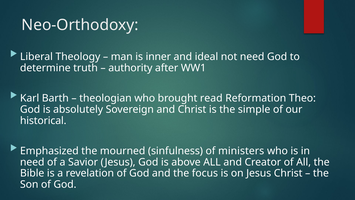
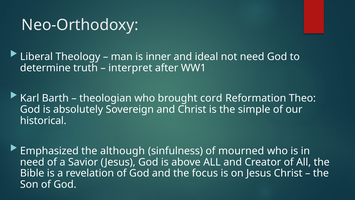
authority: authority -> interpret (130, 68)
read: read -> cord (211, 98)
mourned: mourned -> although (123, 151)
ministers: ministers -> mourned (241, 151)
